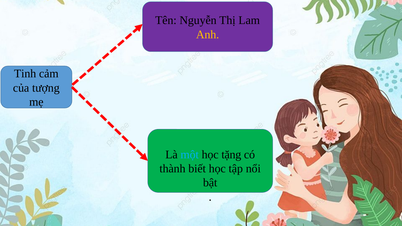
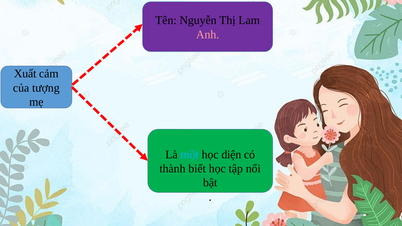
Anh colour: yellow -> pink (208, 35)
Tinh: Tinh -> Xuất (25, 74)
tặng: tặng -> diện (231, 155)
